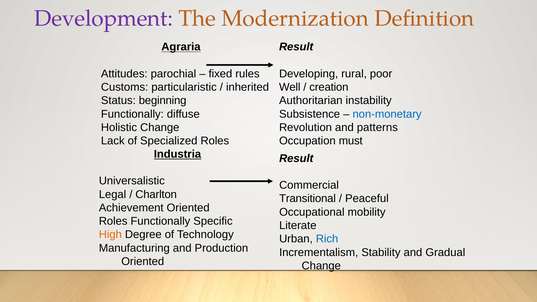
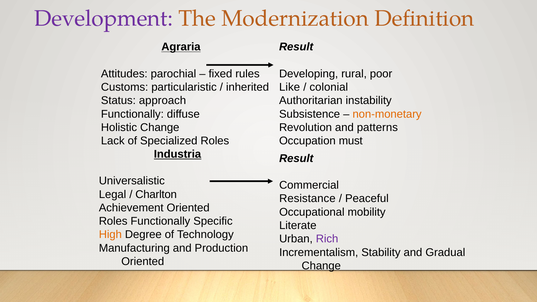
Well: Well -> Like (290, 87)
creation: creation -> colonial (329, 87)
beginning: beginning -> approach (163, 101)
non-monetary colour: blue -> orange (387, 114)
Transitional: Transitional -> Resistance (307, 199)
Rich colour: blue -> purple (327, 239)
